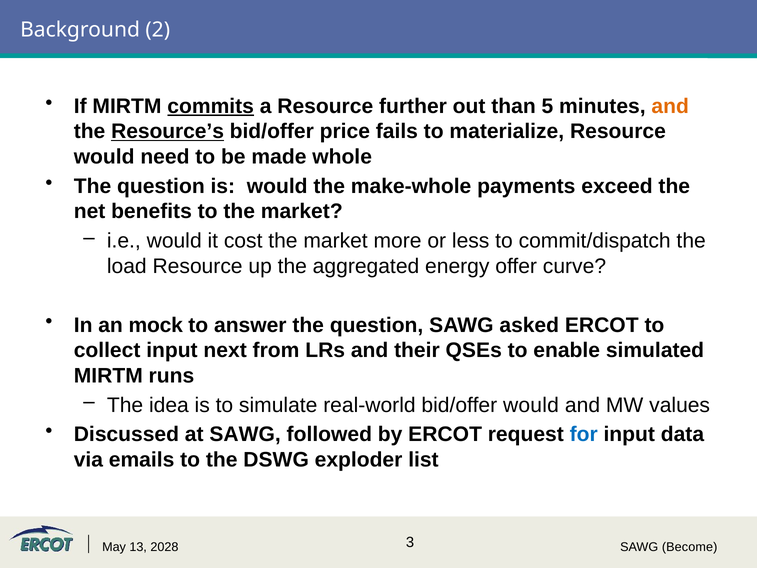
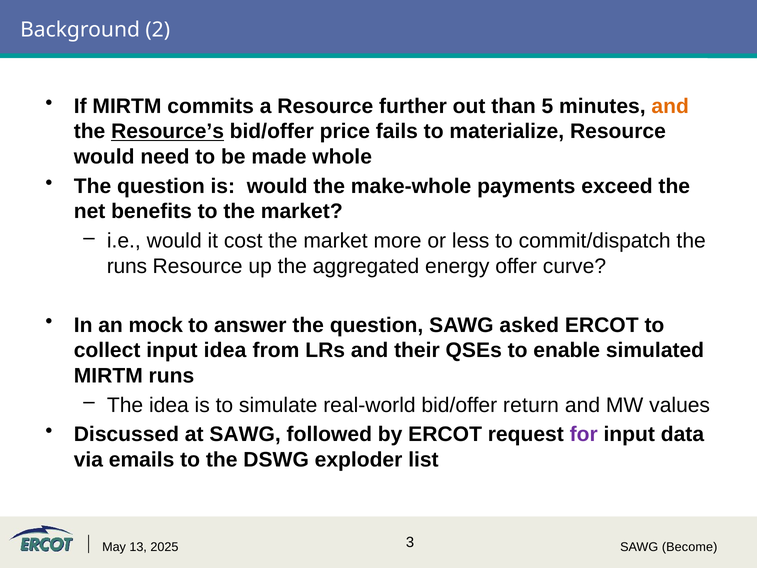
commits underline: present -> none (211, 106)
load: load -> runs (127, 266)
input next: next -> idea (225, 350)
bid/offer would: would -> return (531, 405)
for colour: blue -> purple (584, 434)
2028: 2028 -> 2025 (164, 547)
